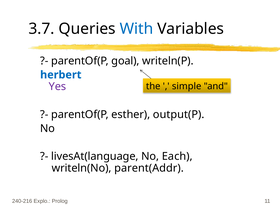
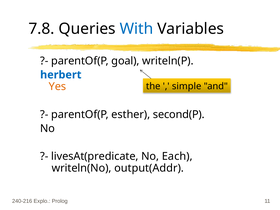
3.7: 3.7 -> 7.8 (42, 29)
Yes colour: purple -> orange (57, 87)
output(P: output(P -> second(P (179, 114)
livesAt(language: livesAt(language -> livesAt(predicate (95, 156)
parent(Addr: parent(Addr -> output(Addr (149, 168)
